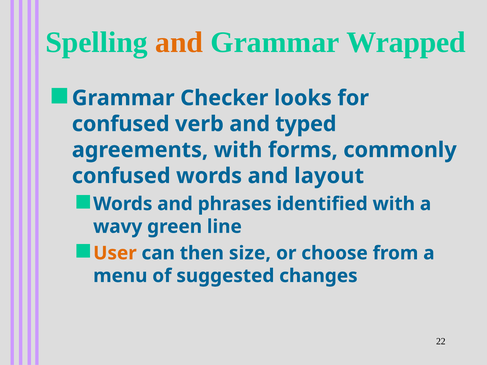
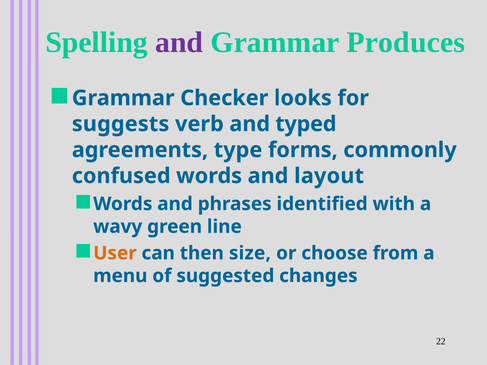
and colour: orange -> purple (179, 42)
Wrapped: Wrapped -> Produces (406, 42)
confused: confused -> suggests (121, 124)
agreements with: with -> type (238, 150)
